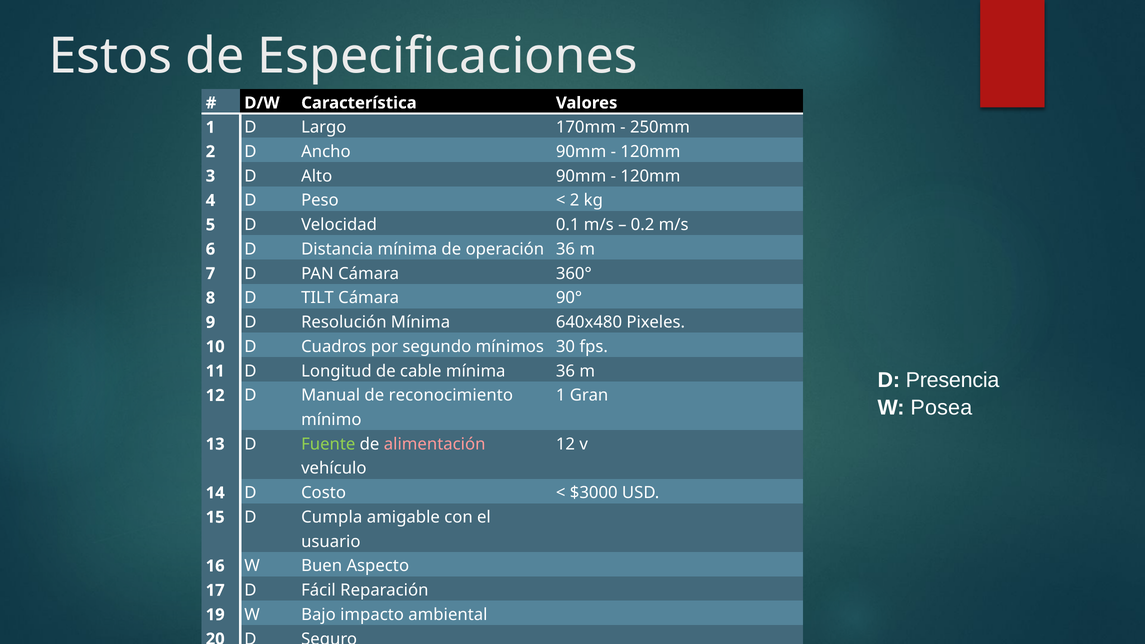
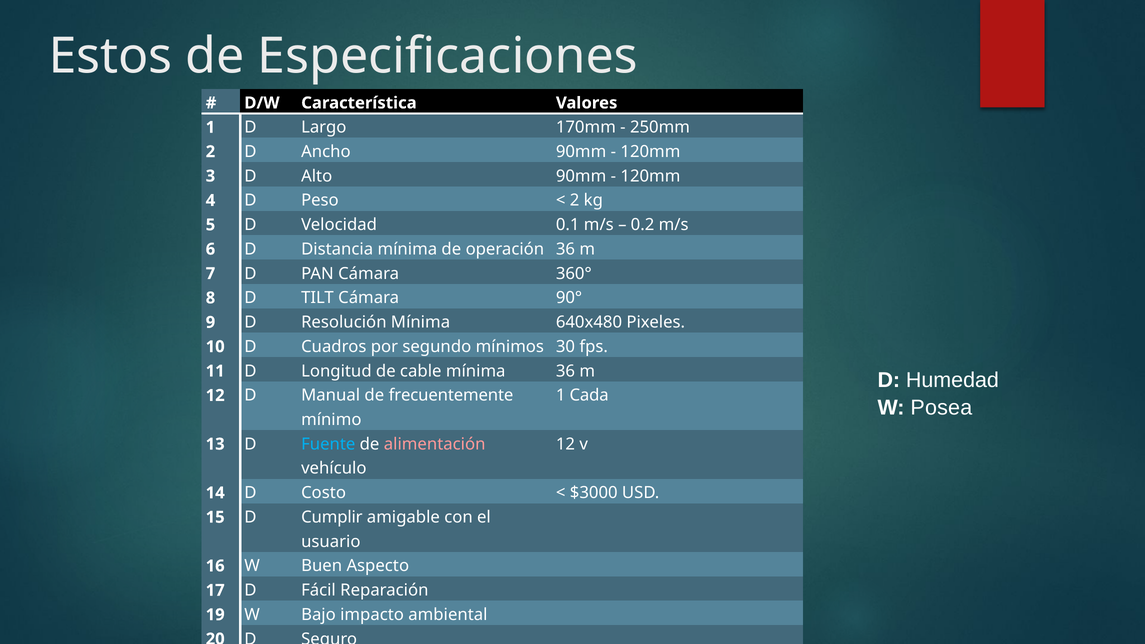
Presencia: Presencia -> Humedad (952, 380)
Gran: Gran -> Cada (589, 395)
reconocimiento: reconocimiento -> frecuentemente (451, 395)
Fuente colour: light green -> light blue (328, 444)
Cumpla: Cumpla -> Cumplir (332, 517)
